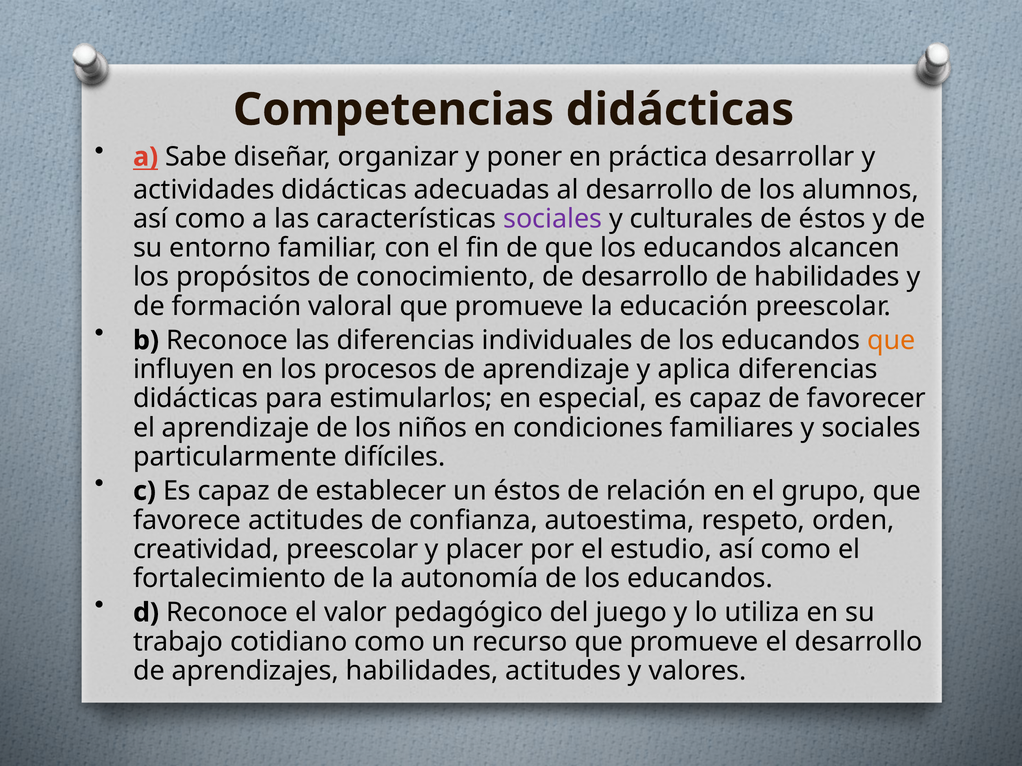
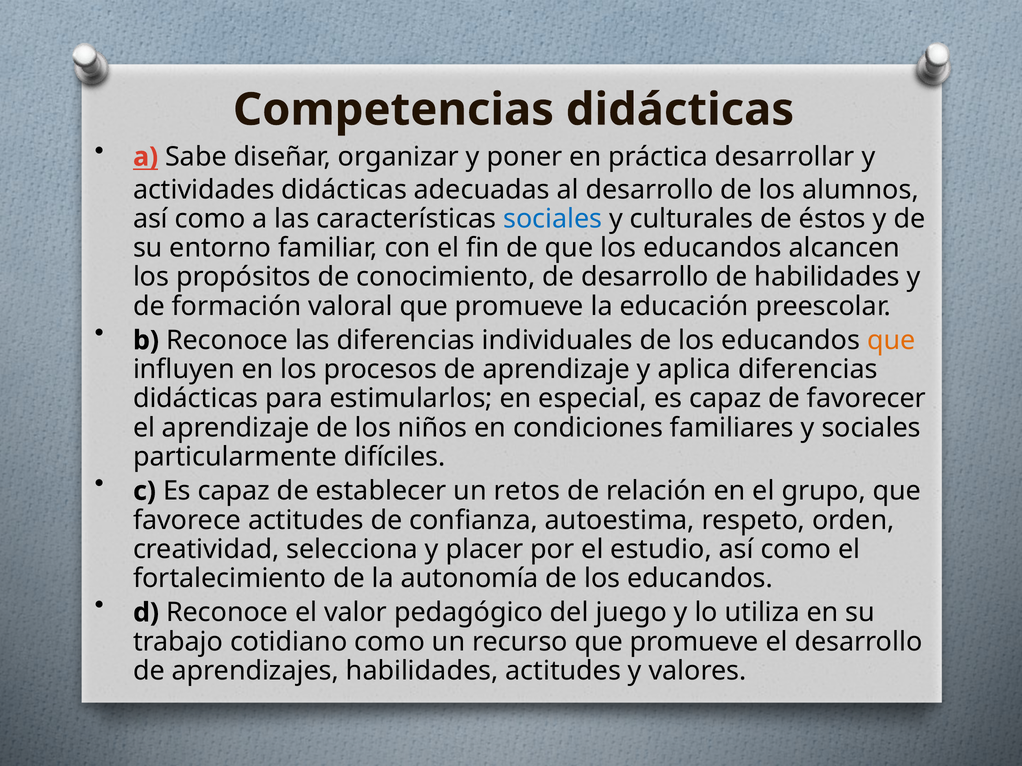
sociales colour: purple -> blue (553, 219)
un éstos: éstos -> retos (527, 491)
creatividad preescolar: preescolar -> selecciona (352, 550)
